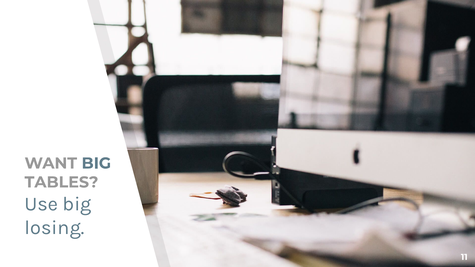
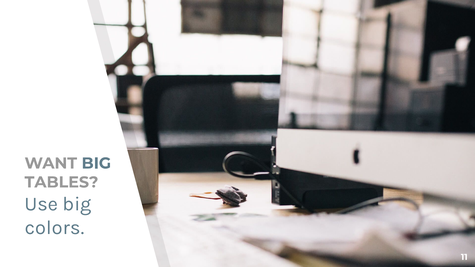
losing: losing -> colors (54, 228)
